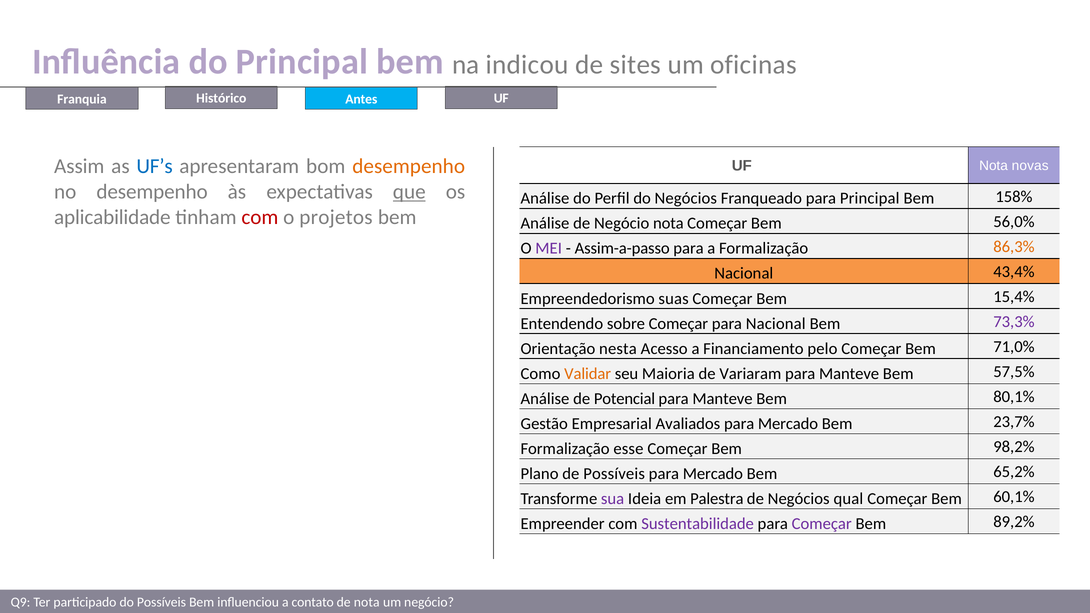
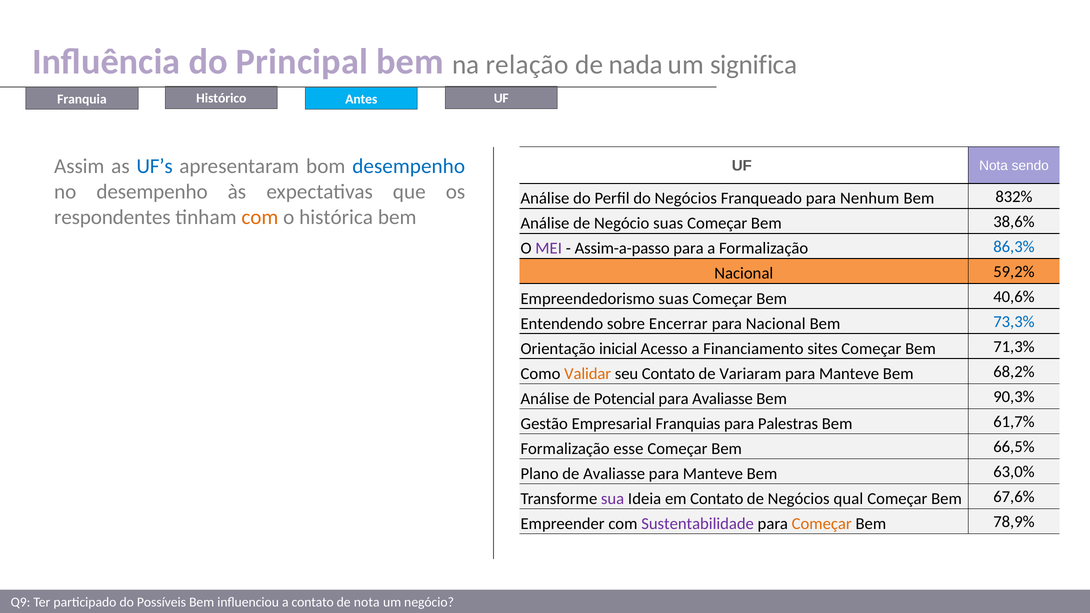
indicou: indicou -> relação (527, 65)
sites: sites -> nada (636, 65)
oficinas: oficinas -> significa (754, 65)
desempenho colour: orange -> blue (409, 166)
novas: novas -> sendo (1030, 166)
que underline: present -> none (409, 192)
para Principal: Principal -> Nenhum (870, 199)
158%: 158% -> 832% (1014, 197)
aplicabilidade: aplicabilidade -> respondentes (112, 217)
com colour: red -> orange (260, 217)
projetos: projetos -> histórica (336, 217)
Negócio nota: nota -> suas (668, 224)
56,0%: 56,0% -> 38,6% (1014, 222)
86,3% colour: orange -> blue (1014, 247)
43,4%: 43,4% -> 59,2% (1014, 272)
15,4%: 15,4% -> 40,6% (1014, 297)
sobre Começar: Começar -> Encerrar (678, 324)
73,3% colour: purple -> blue (1014, 322)
nesta: nesta -> inicial (618, 349)
pelo: pelo -> sites (823, 349)
71,0%: 71,0% -> 71,3% (1014, 347)
seu Maioria: Maioria -> Contato (668, 374)
57,5%: 57,5% -> 68,2% (1014, 372)
Manteve: Manteve -> Avaliasse (723, 399)
80,1%: 80,1% -> 90,3% (1014, 397)
Avaliados: Avaliados -> Franquias (688, 424)
Mercado: Mercado -> Palestras (788, 424)
23,7%: 23,7% -> 61,7% (1014, 422)
98,2%: 98,2% -> 66,5% (1014, 447)
de Possíveis: Possíveis -> Avaliasse (614, 474)
Mercado: Mercado -> Manteve (713, 474)
65,2%: 65,2% -> 63,0% (1014, 472)
em Palestra: Palestra -> Contato (717, 499)
60,1%: 60,1% -> 67,6% (1014, 497)
Começar colour: purple -> orange (822, 524)
89,2%: 89,2% -> 78,9% (1014, 522)
